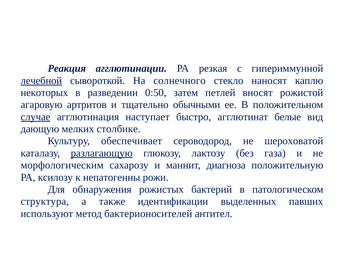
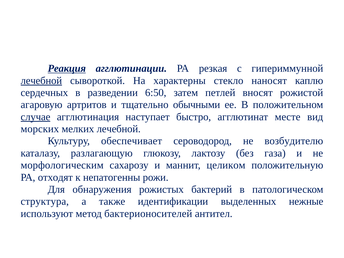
Реакция underline: none -> present (67, 68)
солнечного: солнечного -> характерны (180, 81)
некоторых: некоторых -> сердечных (44, 93)
0:50: 0:50 -> 6:50 (156, 93)
белые: белые -> месте (288, 117)
дающую: дающую -> морских (40, 129)
мелких столбике: столбике -> лечебной (119, 129)
шероховатой: шероховатой -> возбудителю (294, 141)
разлагающую underline: present -> none (102, 153)
диагноза: диагноза -> целиком (226, 165)
ксилозу: ксилозу -> отходят (55, 177)
павших: павших -> нежные (306, 201)
